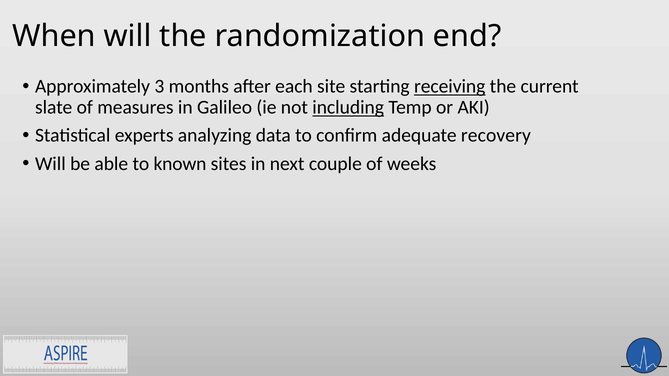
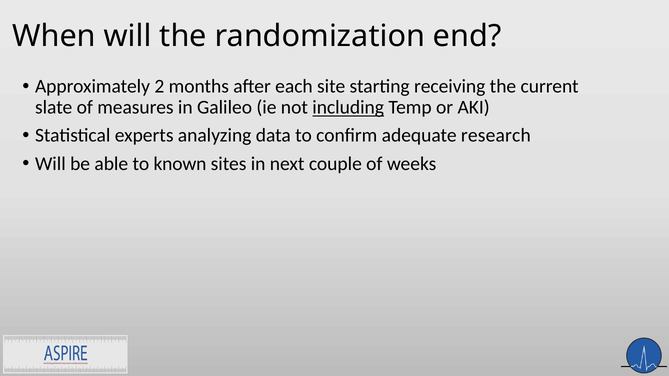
3: 3 -> 2 (159, 87)
receiving underline: present -> none (450, 87)
recovery: recovery -> research (496, 136)
